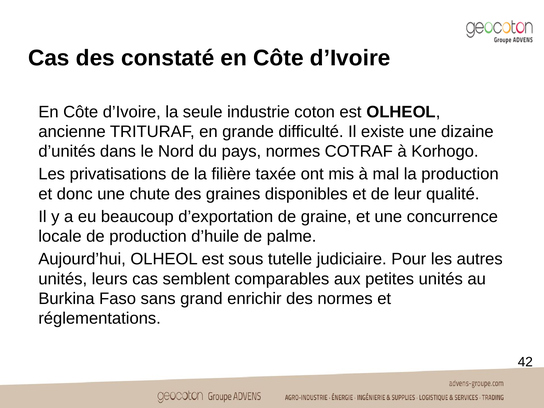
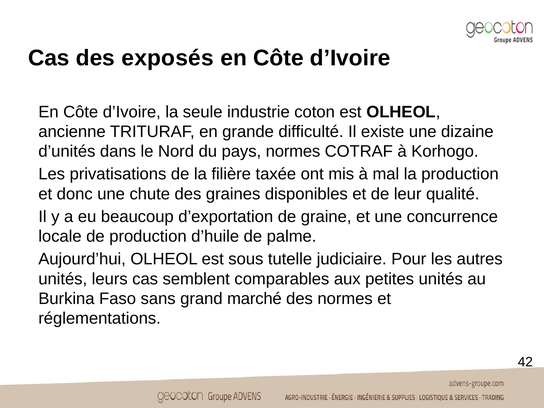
constaté: constaté -> exposés (168, 58)
enrichir: enrichir -> marché (254, 299)
